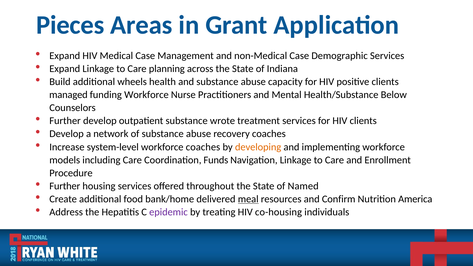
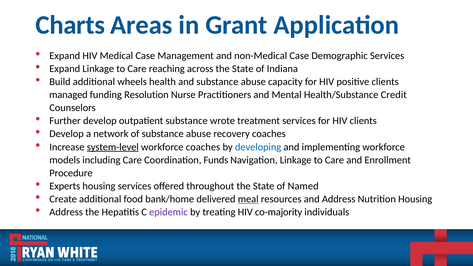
Pieces: Pieces -> Charts (70, 25)
planning: planning -> reaching (167, 69)
funding Workforce: Workforce -> Resolution (146, 95)
Below: Below -> Credit (394, 95)
system-level underline: none -> present (113, 147)
developing colour: orange -> blue (258, 147)
Further: Further -> Experts (65, 186)
and Confirm: Confirm -> Address (339, 199)
Nutrition America: America -> Housing (415, 199)
co-housing: co-housing -> co-majority (279, 212)
